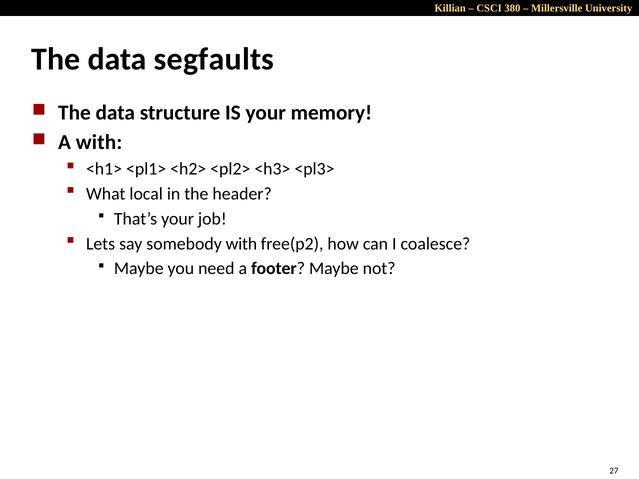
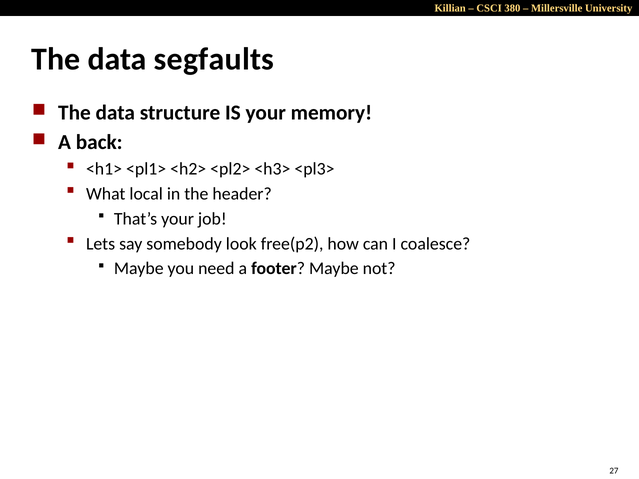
A with: with -> back (99, 142)
somebody with: with -> look (241, 244)
